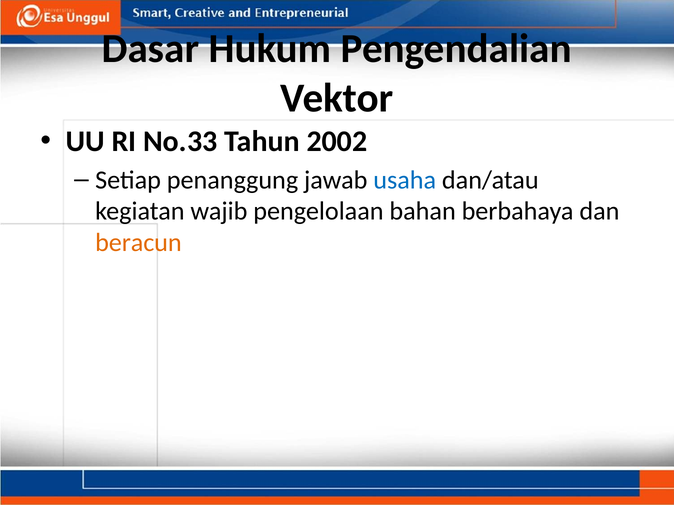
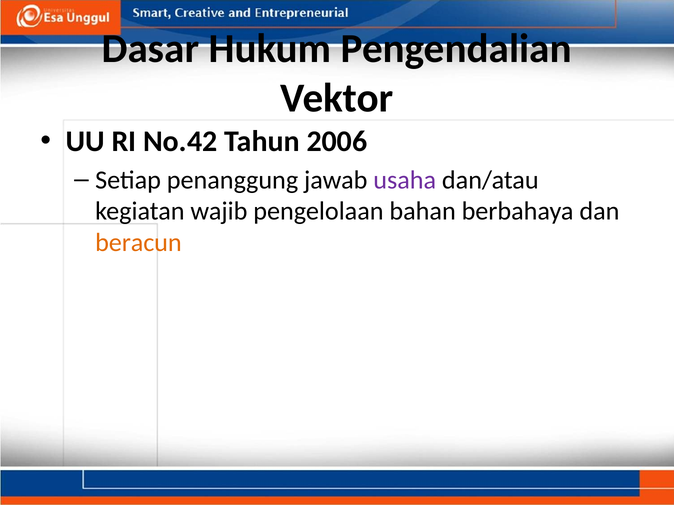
No.33: No.33 -> No.42 (180, 141)
2002: 2002 -> 2006 (337, 141)
usaha colour: blue -> purple (405, 180)
